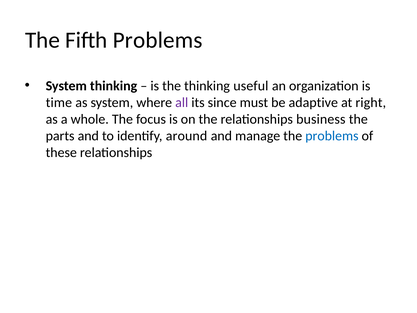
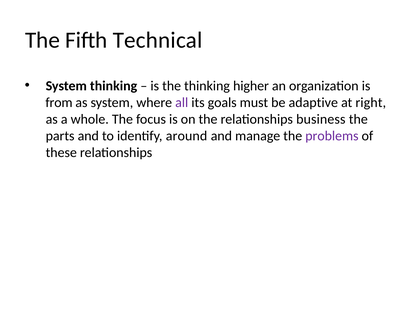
Fifth Problems: Problems -> Technical (158, 40)
useful: useful -> higher (251, 86)
time: time -> from (59, 102)
since: since -> goals (222, 102)
problems colour: blue -> purple (332, 136)
